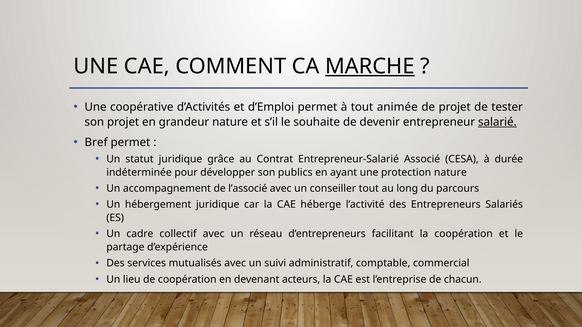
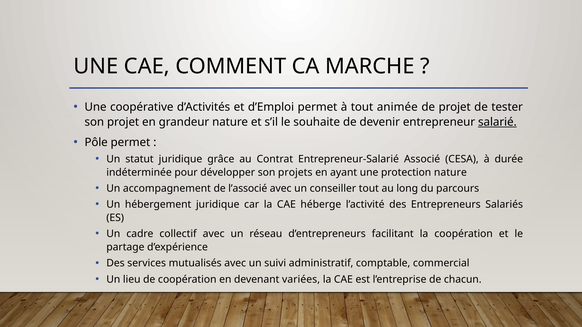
MARCHE underline: present -> none (370, 66)
Bref: Bref -> Pôle (96, 142)
publics: publics -> projets (295, 173)
acteurs: acteurs -> variées (301, 280)
